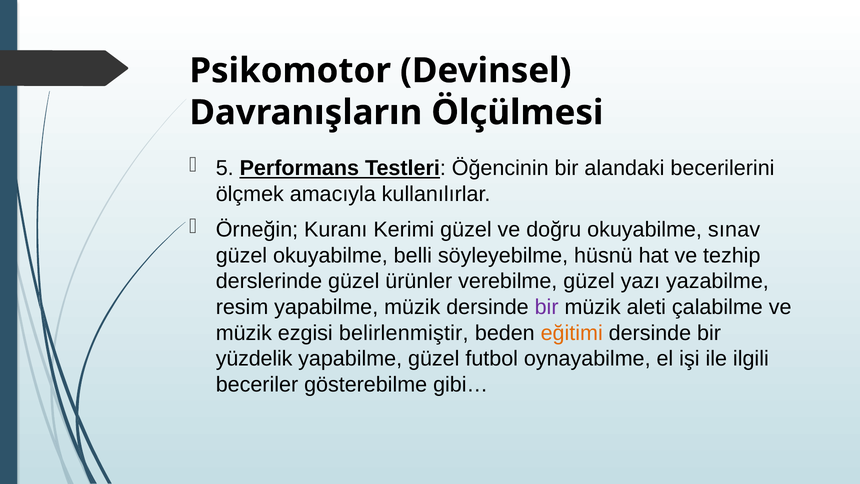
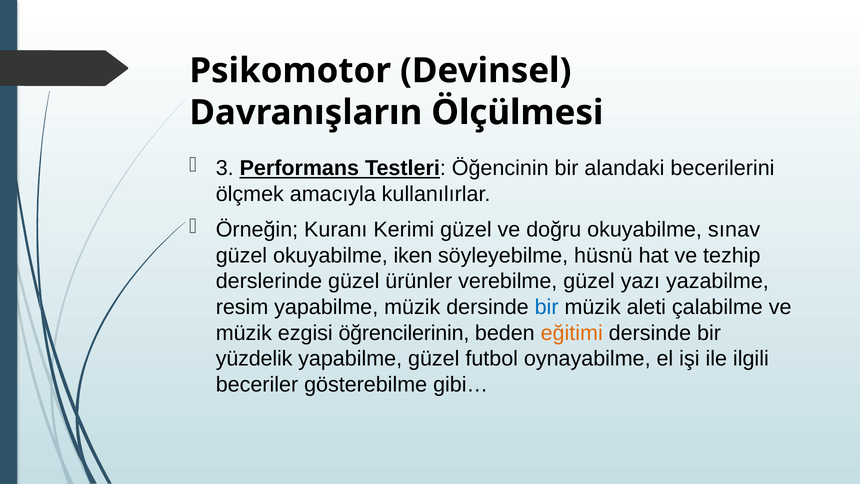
5: 5 -> 3 (225, 168)
belli: belli -> iken (413, 255)
bir colour: purple -> blue (547, 307)
belirlenmiştir: belirlenmiştir -> öğrencilerinin (404, 333)
